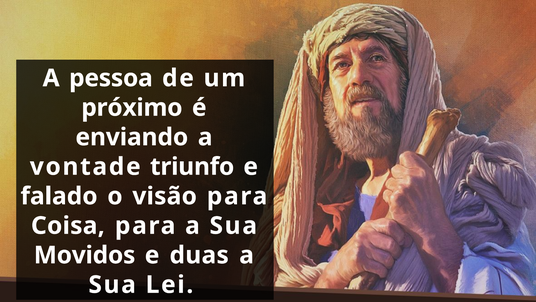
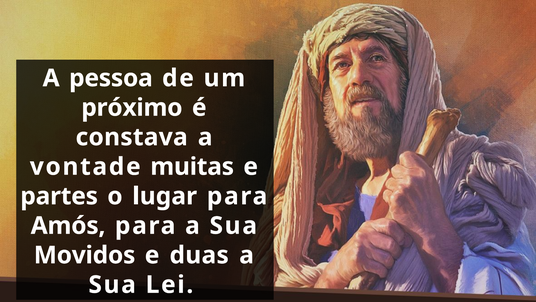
enviando: enviando -> constava (132, 137)
triunfo: triunfo -> muitas (192, 166)
falado: falado -> partes (59, 196)
visão: visão -> lugar (165, 196)
Coisa: Coisa -> Amós (68, 225)
